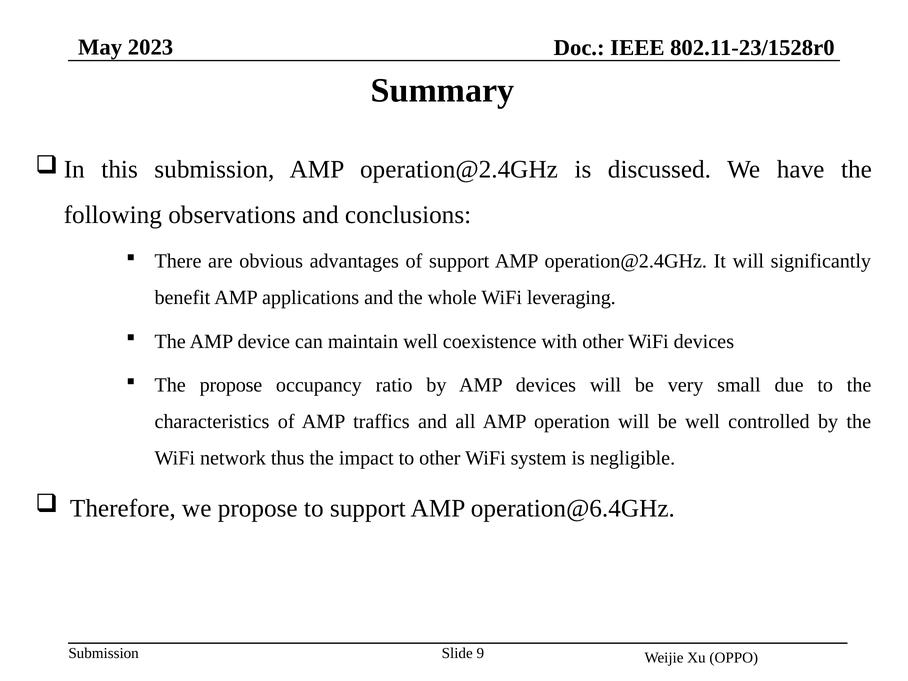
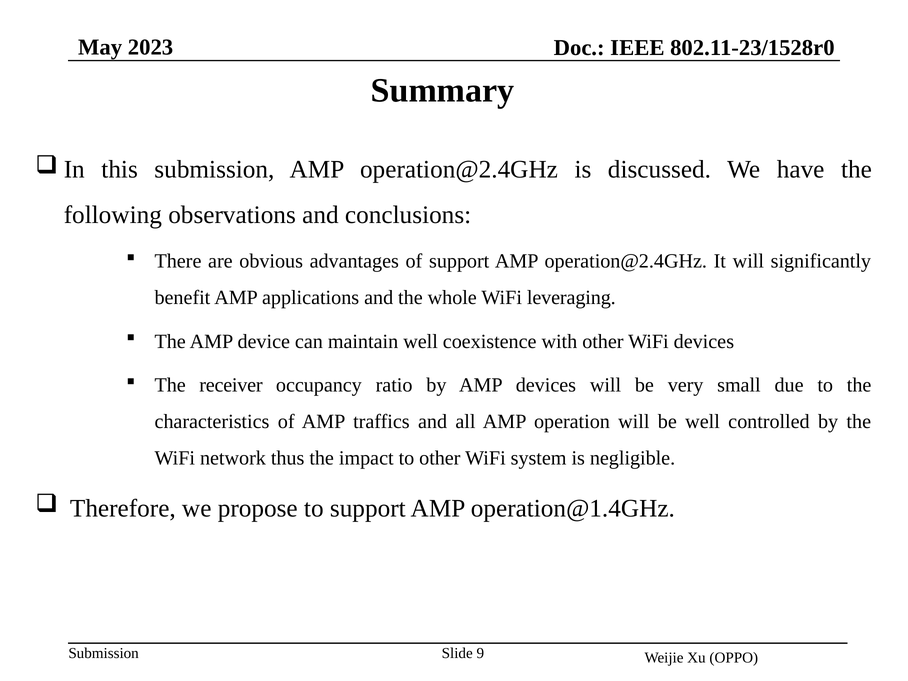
The propose: propose -> receiver (231, 385)
operation@6.4GHz: operation@6.4GHz -> operation@1.4GHz (573, 508)
